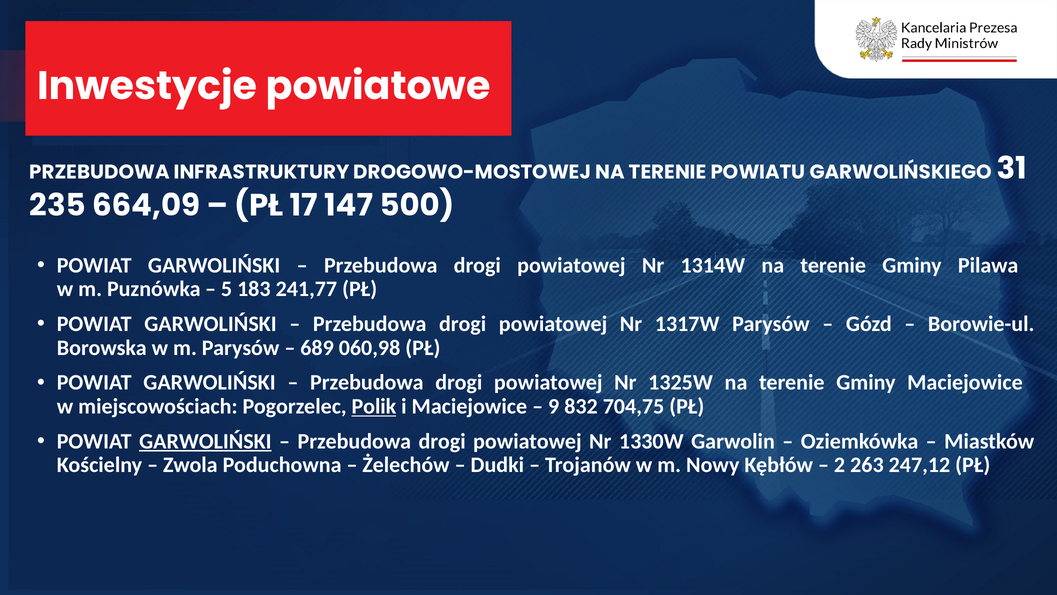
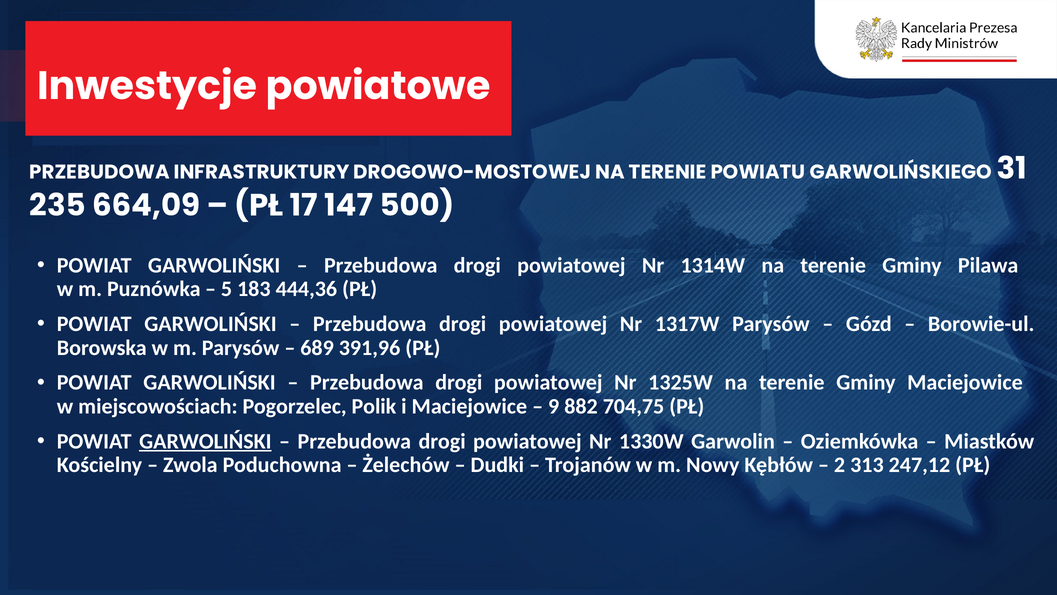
241,77: 241,77 -> 444,36 (306, 289)
060,98: 060,98 -> 391,96 (370, 348)
Polik underline: present -> none (374, 406)
832: 832 -> 882 (581, 406)
263: 263 -> 313 (867, 465)
